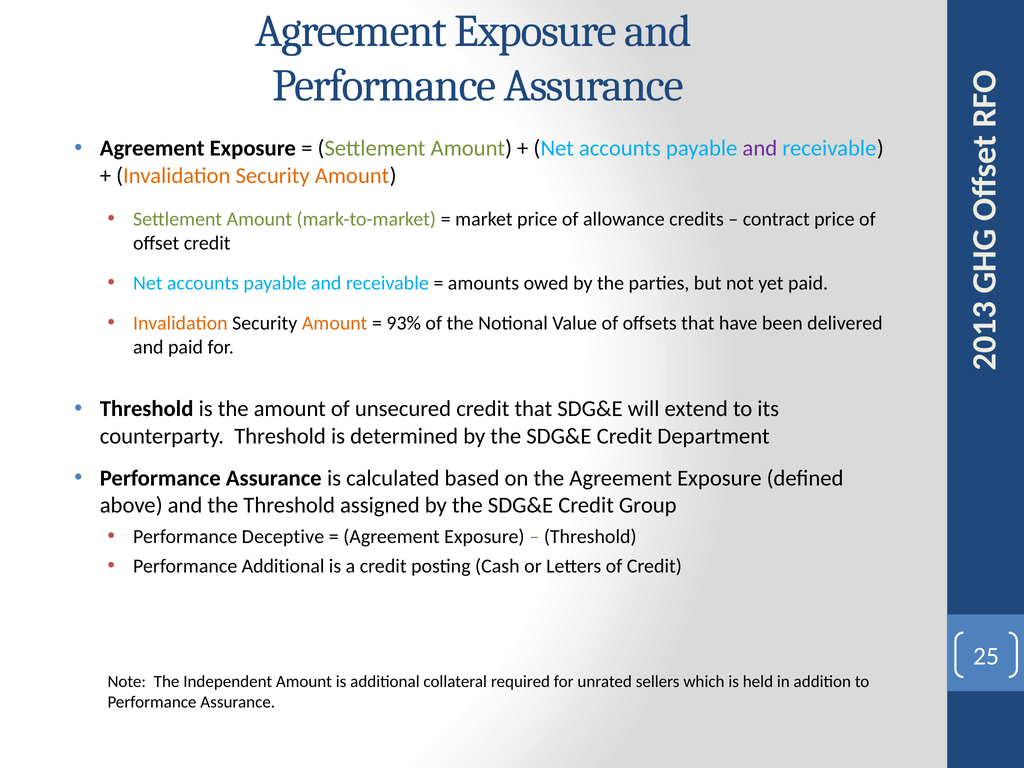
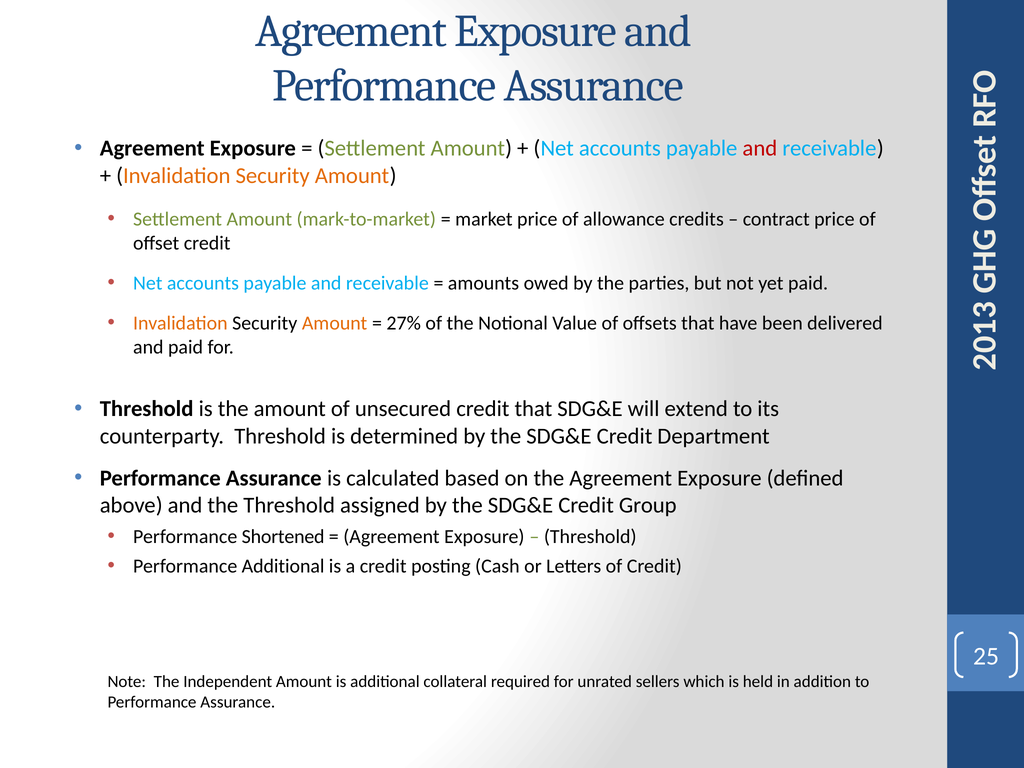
and colour: purple -> red (760, 148)
93%: 93% -> 27% (404, 323)
Deceptive: Deceptive -> Shortened (283, 537)
